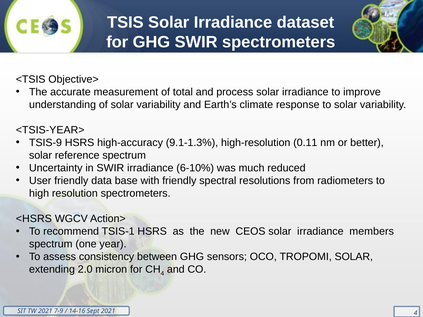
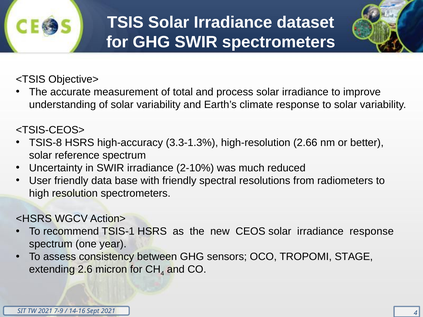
<TSIS-YEAR>: <TSIS-YEAR> -> <TSIS-CEOS> (50, 130)
TSIS-9: TSIS-9 -> TSIS-8 (46, 143)
9.1-1.3%: 9.1-1.3% -> 3.3-1.3% (192, 143)
0.11: 0.11 -> 2.66 (305, 143)
6-10%: 6-10% -> 2-10% (195, 168)
irradiance members: members -> response (372, 232)
TROPOMI SOLAR: SOLAR -> STAGE (354, 257)
2.0: 2.0 -> 2.6 (85, 270)
